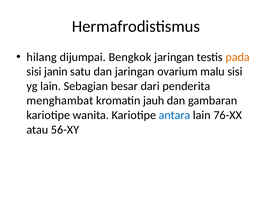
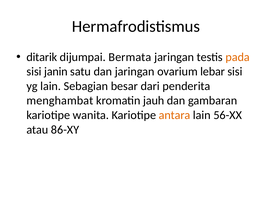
hilang: hilang -> ditarik (42, 57)
Bengkok: Bengkok -> Bermata (130, 57)
malu: malu -> lebar (213, 72)
antara colour: blue -> orange (175, 115)
76-XX: 76-XX -> 56-XX (228, 115)
56-XY: 56-XY -> 86-XY (65, 130)
